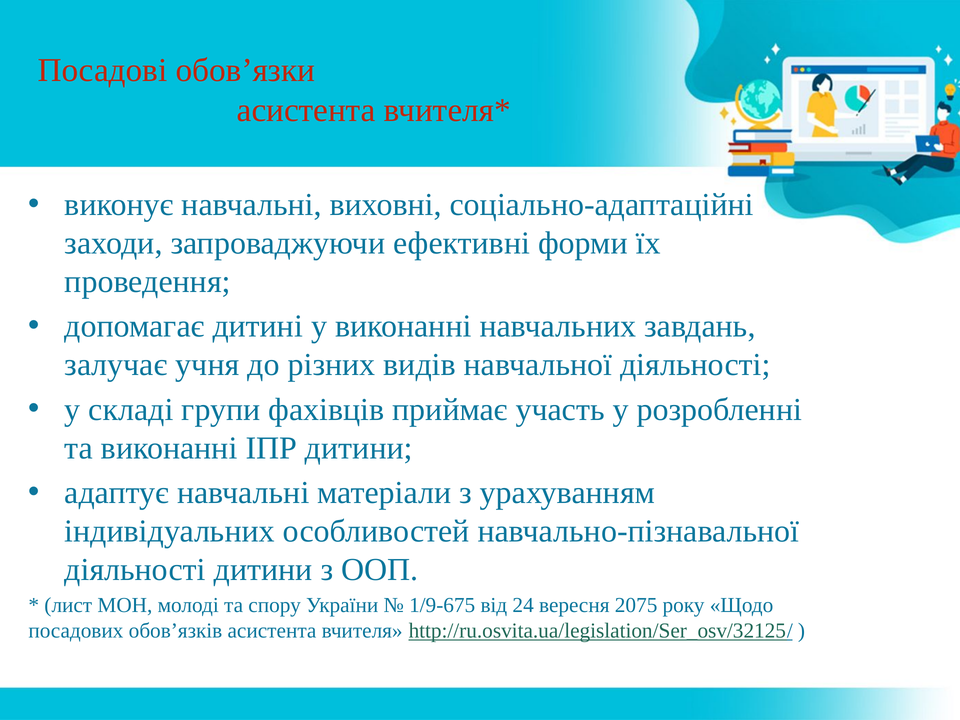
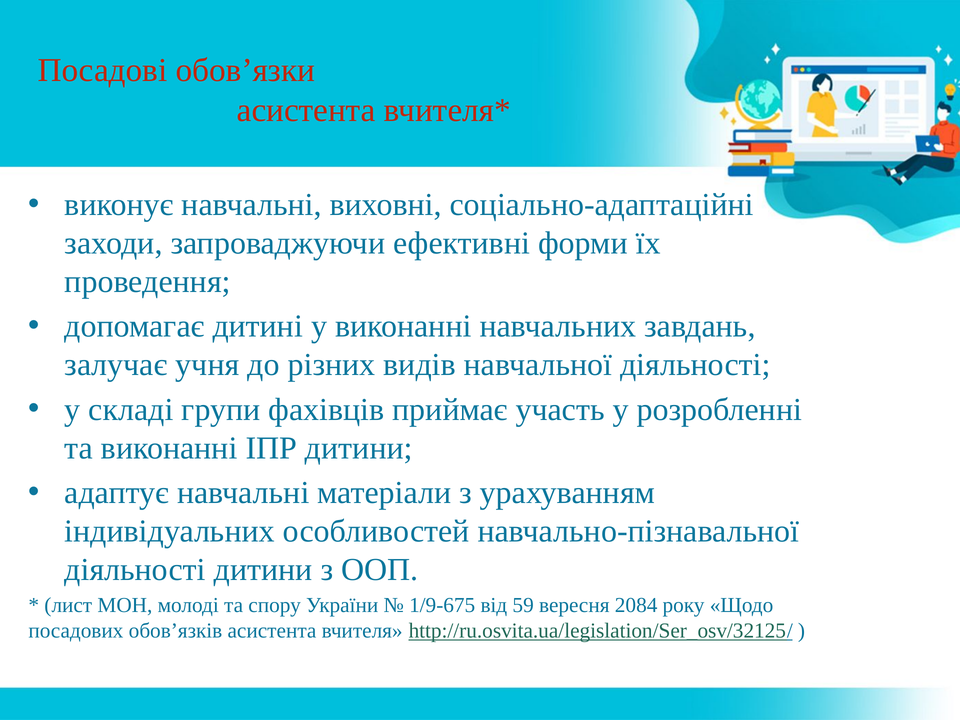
24: 24 -> 59 (523, 605)
2075: 2075 -> 2084 (636, 605)
